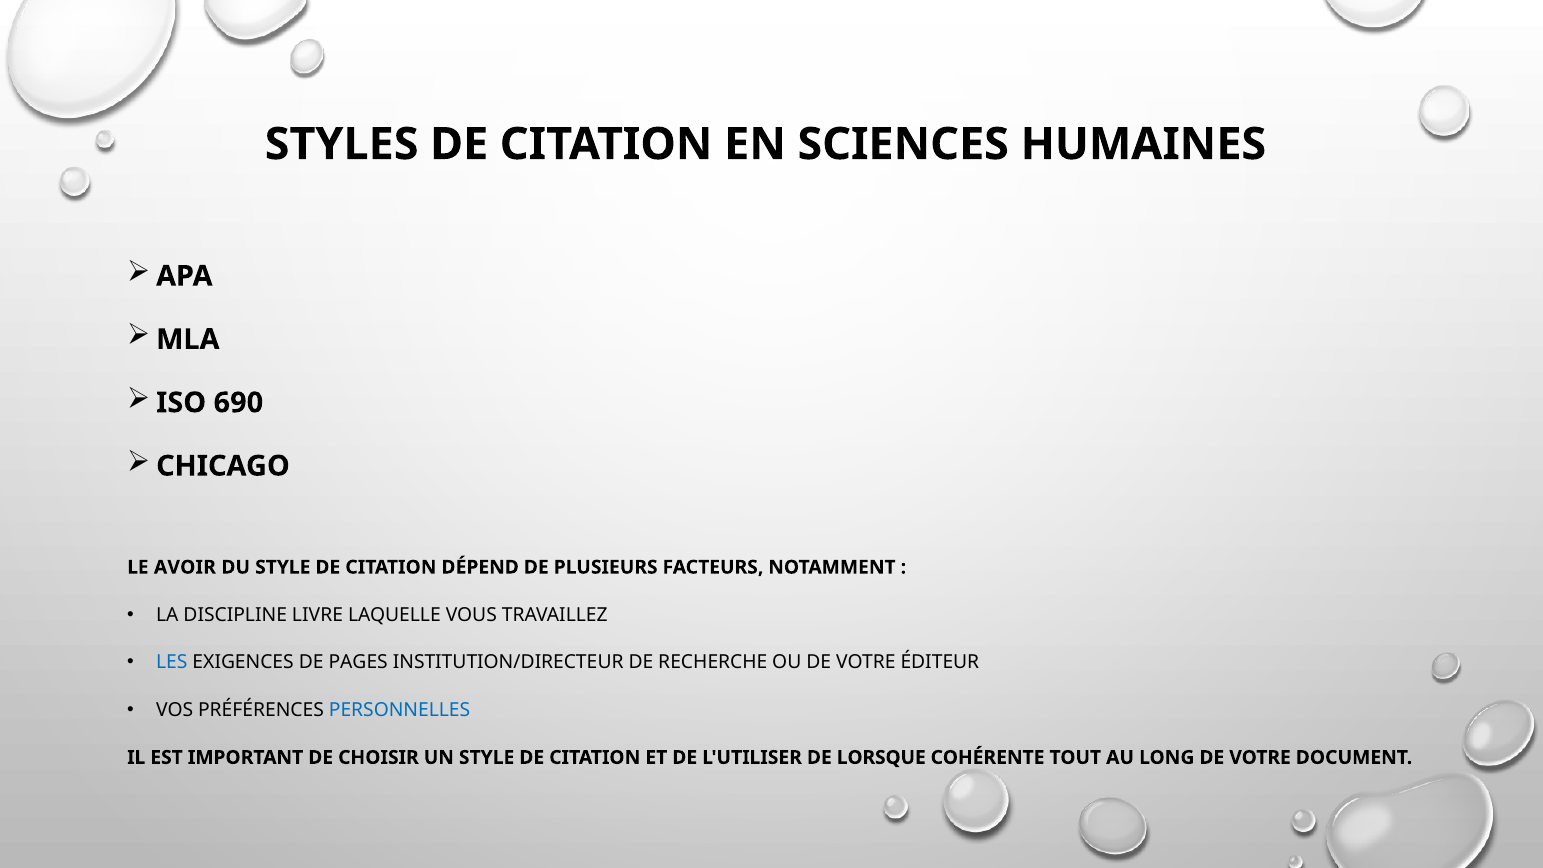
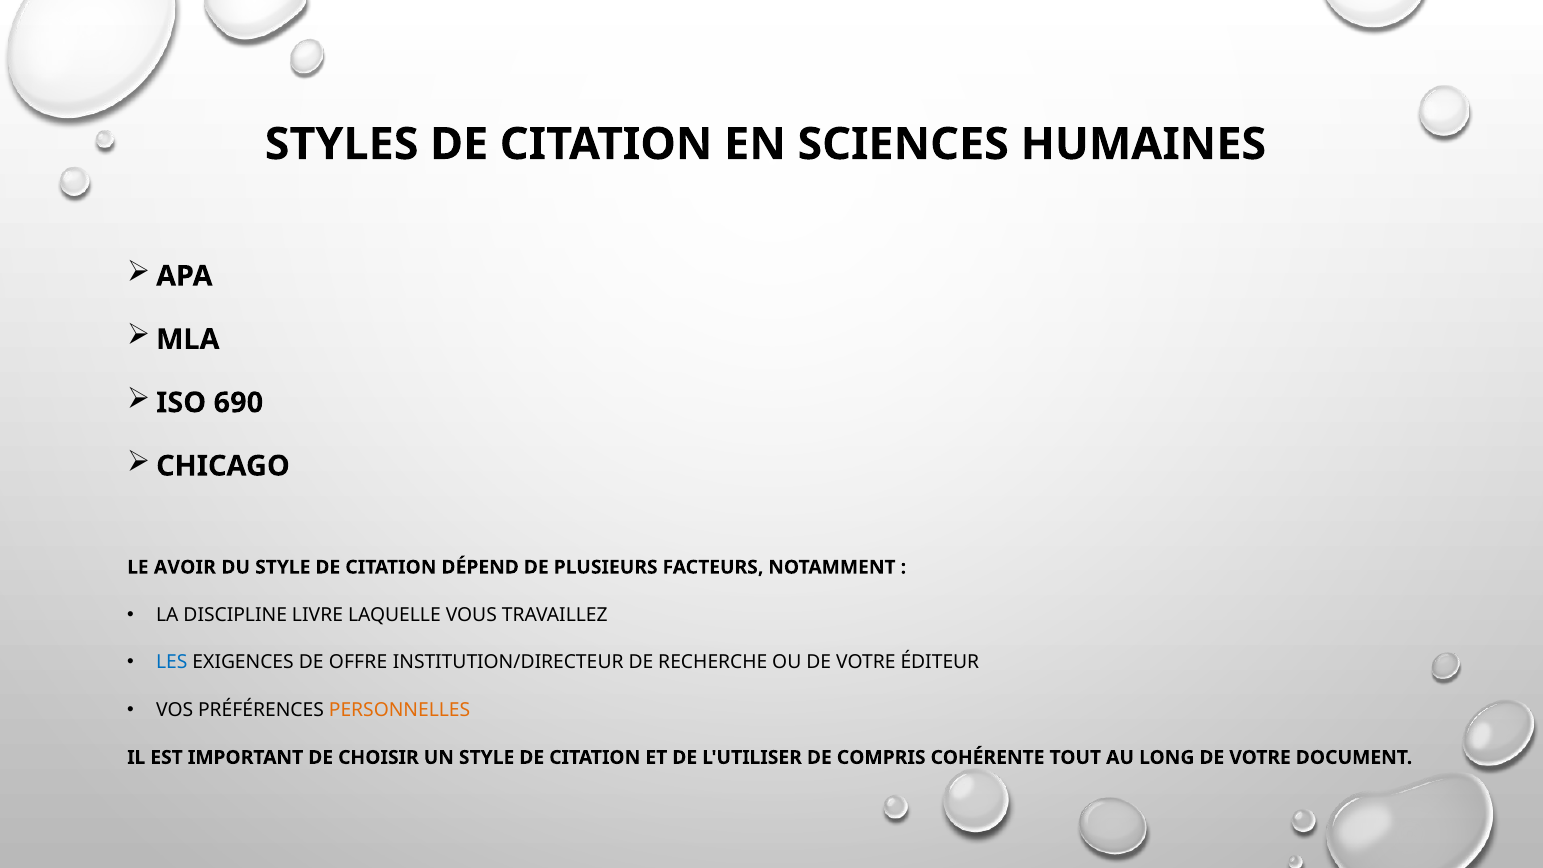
PAGES: PAGES -> OFFRE (358, 662)
PERSONNELLES colour: blue -> orange (400, 710)
LORSQUE: LORSQUE -> COMPRIS (881, 757)
